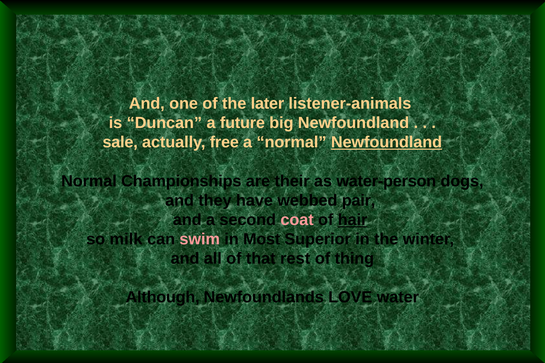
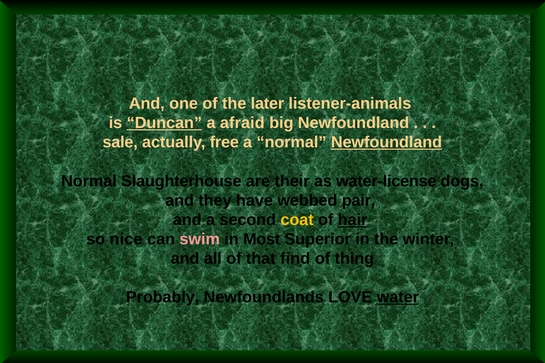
Duncan underline: none -> present (164, 123)
future: future -> afraid (242, 123)
Championships: Championships -> Slaughterhouse (181, 181)
water-person: water-person -> water-license (386, 181)
coat colour: pink -> yellow (297, 220)
milk: milk -> nice (126, 239)
rest: rest -> find (295, 259)
Although: Although -> Probably (163, 297)
water underline: none -> present (398, 297)
